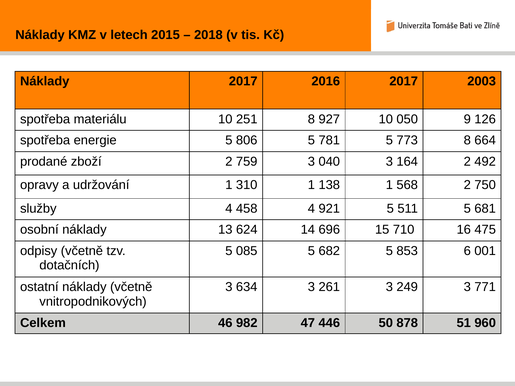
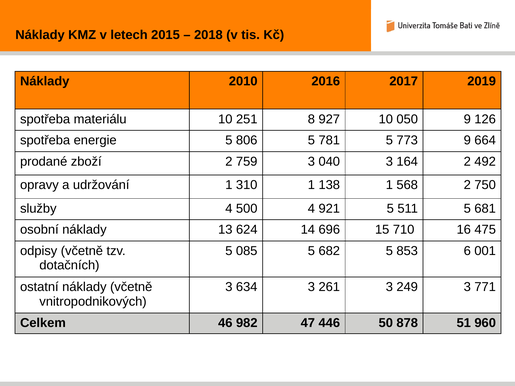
Náklady 2017: 2017 -> 2010 (243, 81)
2003: 2003 -> 2019 (482, 81)
773 8: 8 -> 9 (467, 140)
458: 458 -> 500 (247, 209)
